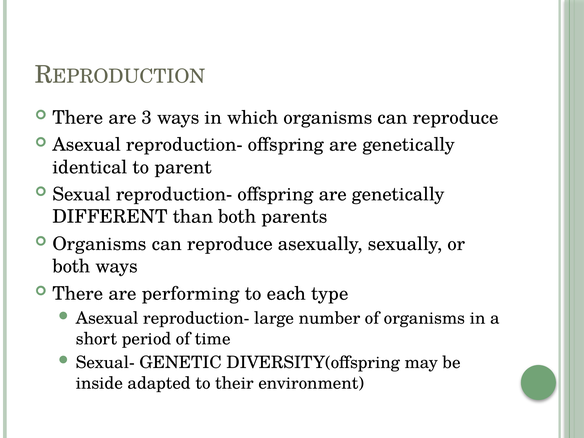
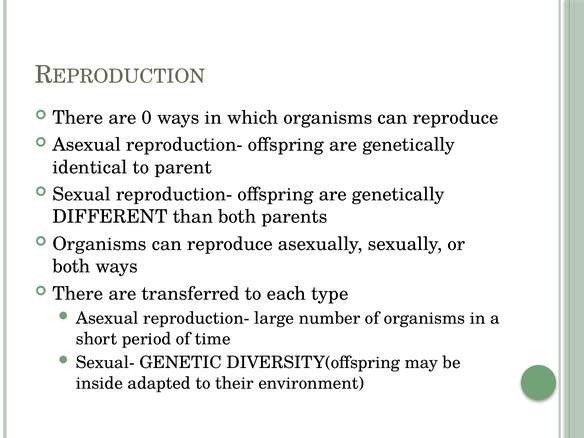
3: 3 -> 0 (147, 118)
performing: performing -> transferred (191, 294)
